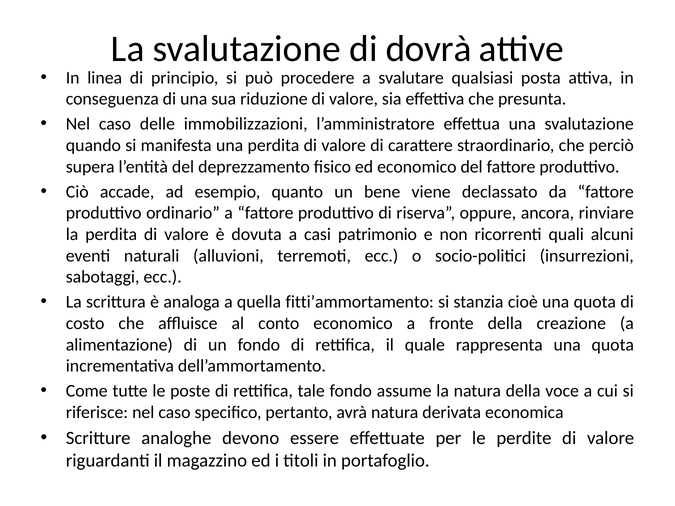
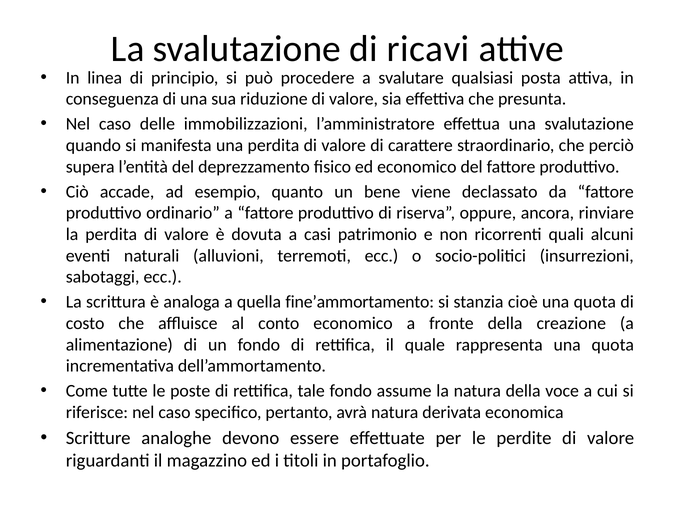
dovrà: dovrà -> ricavi (428, 49)
fitti’ammortamento: fitti’ammortamento -> fine’ammortamento (360, 302)
